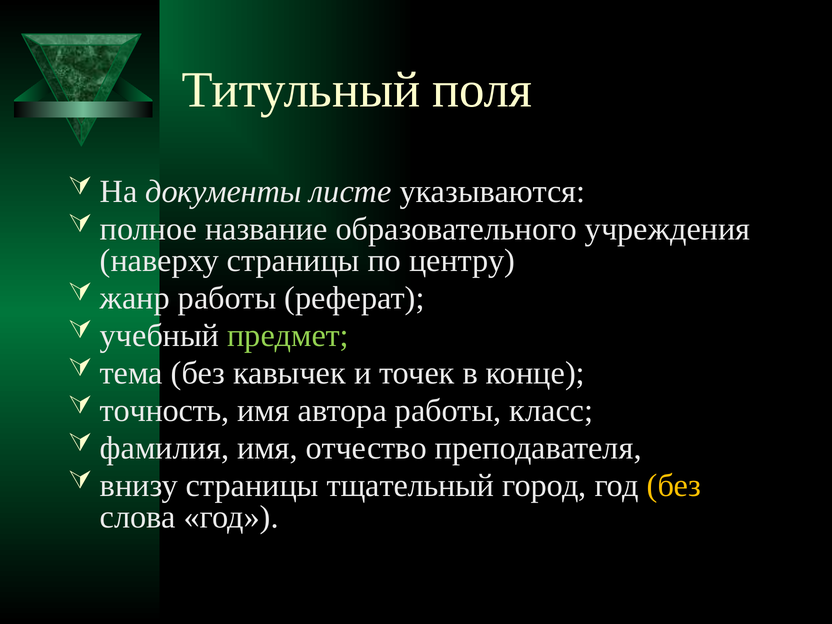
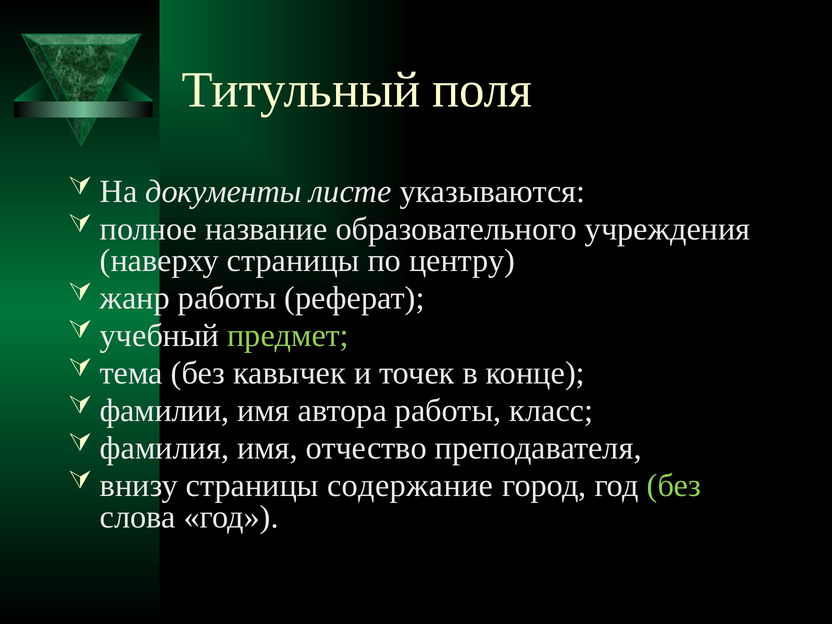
точность: точность -> фамилии (165, 411)
тщательный: тщательный -> содержание (410, 486)
без colour: yellow -> light green (674, 486)
